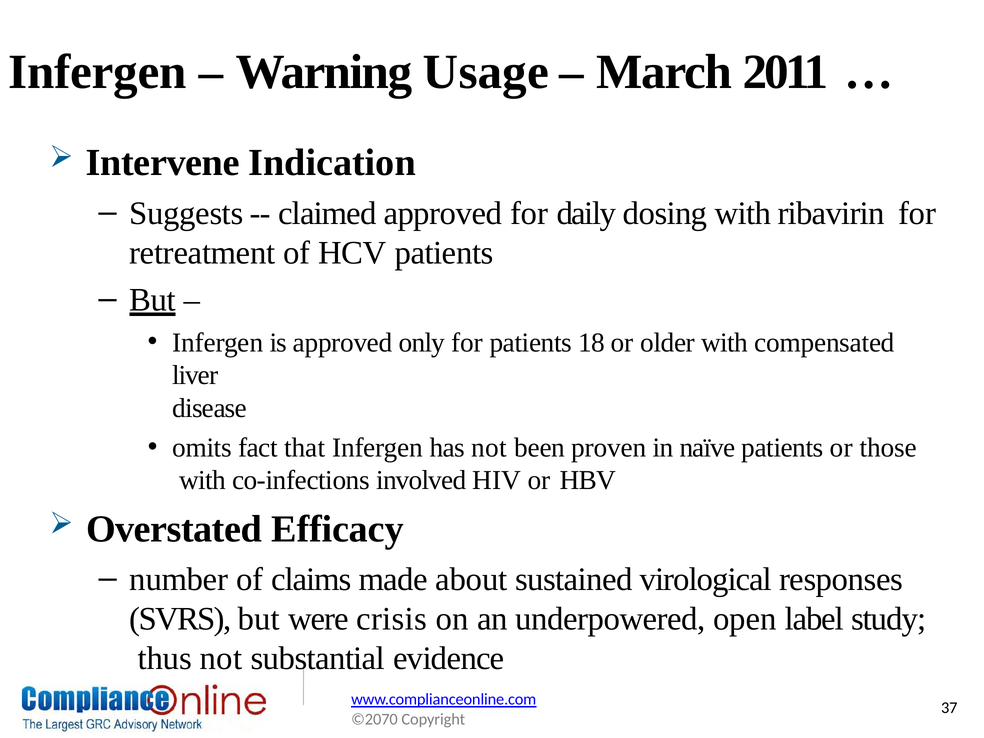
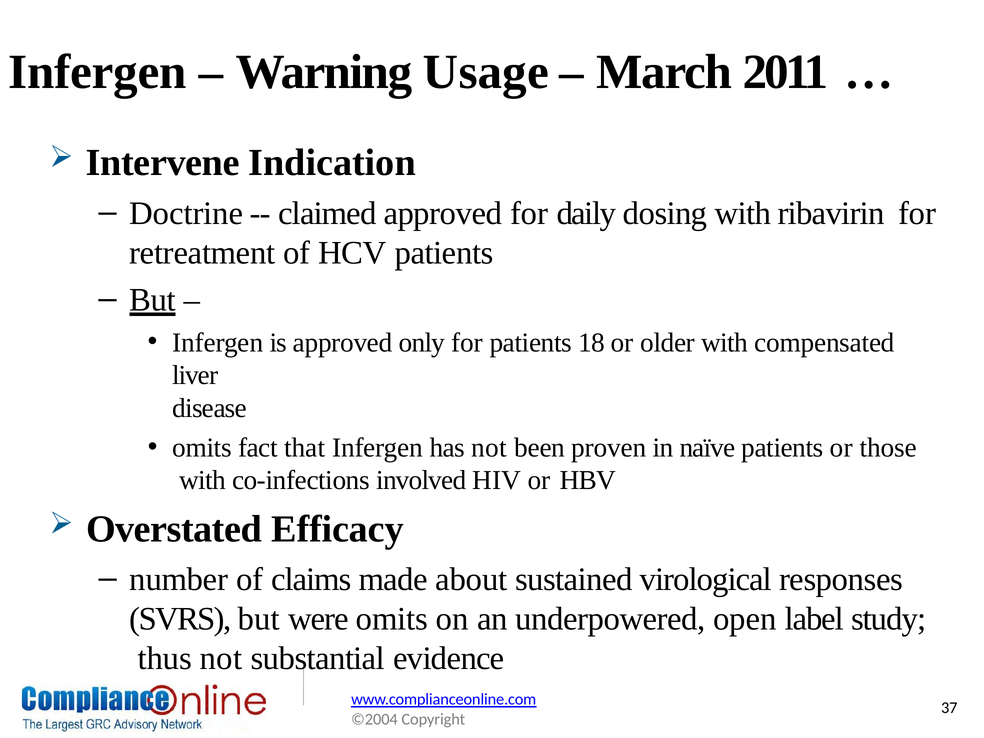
Suggests: Suggests -> Doctrine (186, 213)
were crisis: crisis -> omits (392, 619)
©2070: ©2070 -> ©2004 (375, 719)
